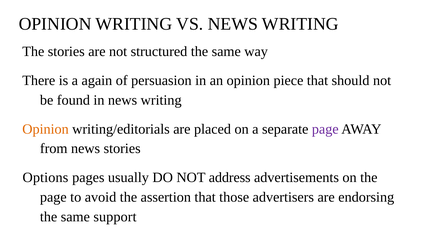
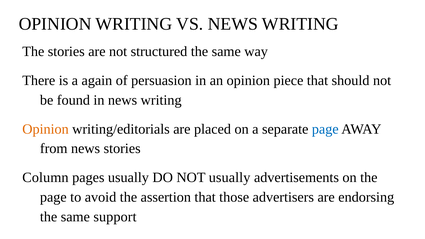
page colour: purple -> blue (325, 129)
Options: Options -> Column (45, 178)
NOT address: address -> usually (230, 178)
